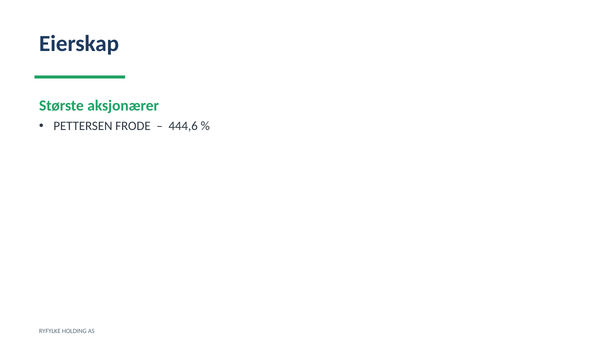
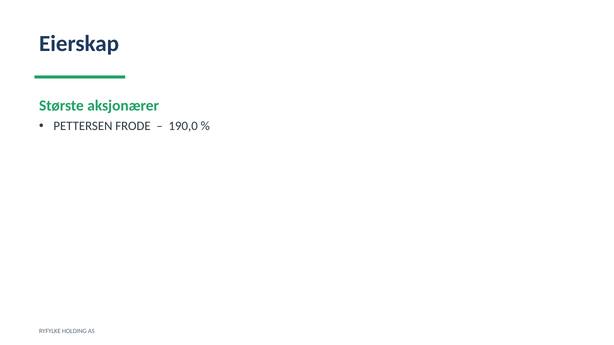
444,6: 444,6 -> 190,0 (183, 126)
